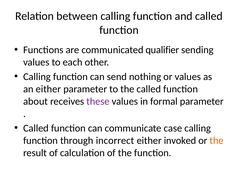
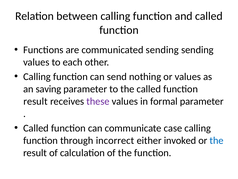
communicated qualifier: qualifier -> sending (162, 50)
an either: either -> saving (48, 89)
about: about -> result (36, 101)
the colour: orange -> blue (217, 140)
